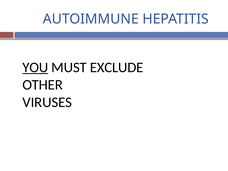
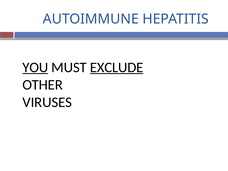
EXCLUDE underline: none -> present (117, 67)
